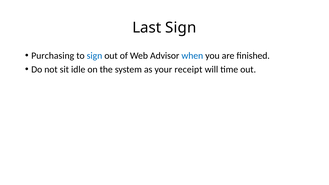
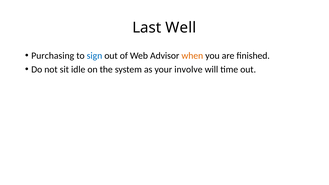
Last Sign: Sign -> Well (181, 28)
when colour: blue -> orange (192, 56)
receipt: receipt -> involve (188, 69)
